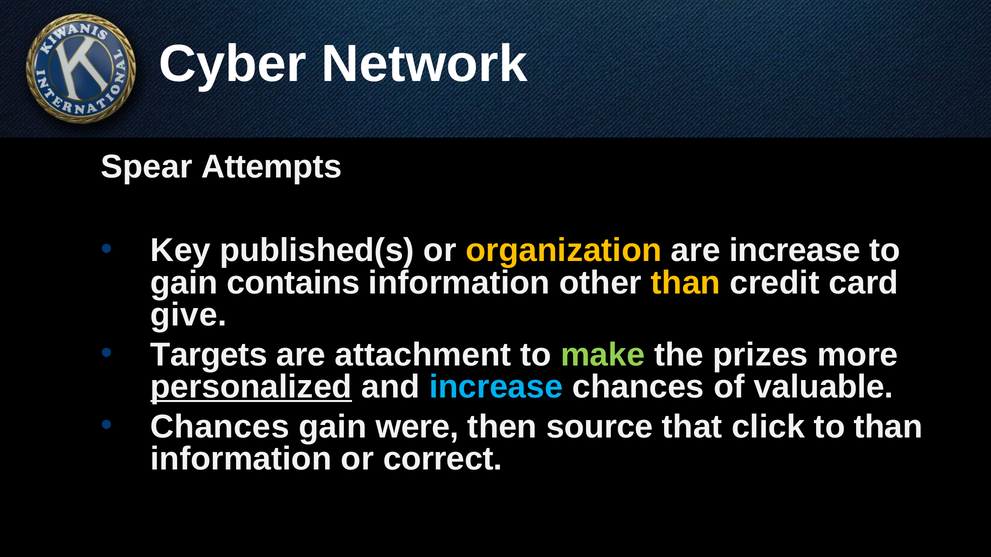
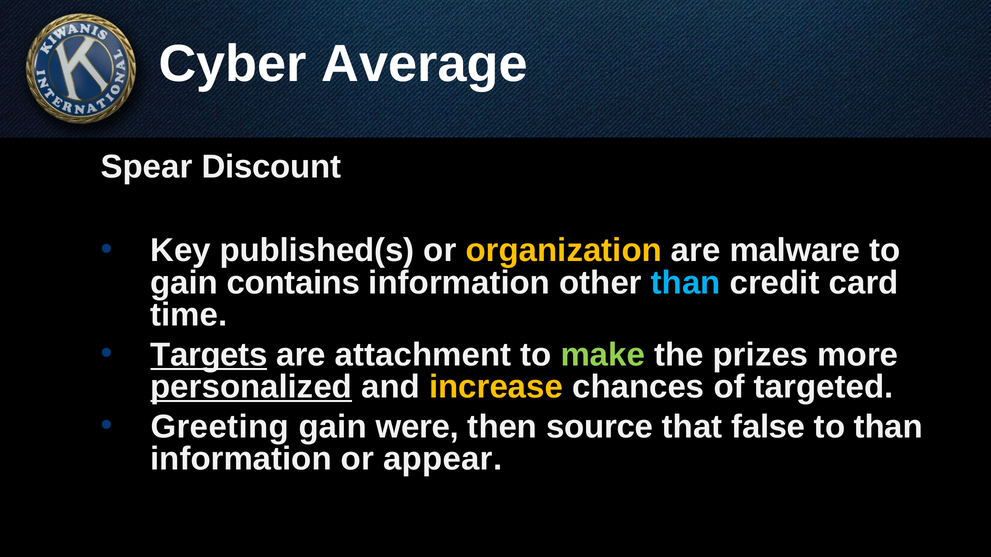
Network: Network -> Average (425, 64)
Attempts: Attempts -> Discount (271, 167)
are increase: increase -> malware (795, 251)
than colour: yellow -> light blue (686, 283)
give: give -> time (189, 315)
Targets underline: none -> present (209, 355)
increase colour: light blue -> yellow (496, 387)
valuable: valuable -> targeted (824, 387)
Chances: Chances -> Greeting (220, 427)
click: click -> false (768, 427)
correct: correct -> appear (443, 459)
